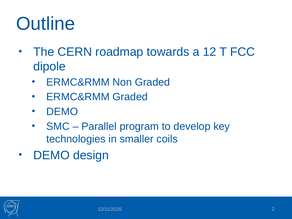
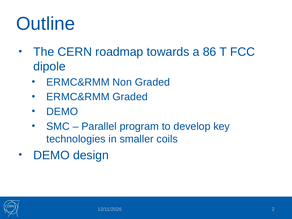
12: 12 -> 86 (210, 52)
